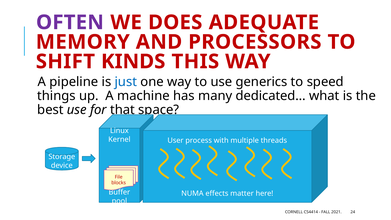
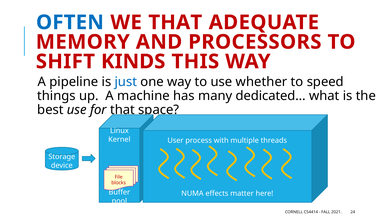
OFTEN colour: purple -> blue (70, 22)
WE DOES: DOES -> THAT (175, 22)
generics: generics -> whether (262, 82)
